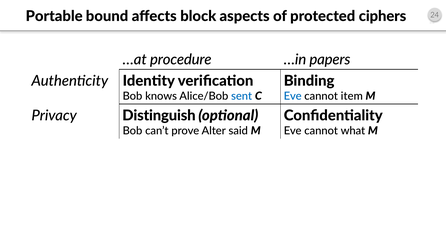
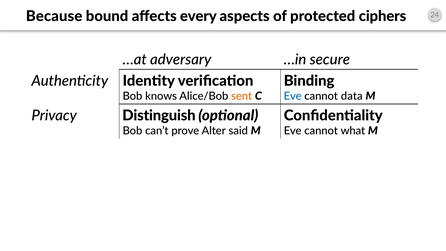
Portable: Portable -> Because (54, 16)
block: block -> every (198, 16)
procedure: procedure -> adversary (181, 60)
papers: papers -> secure (330, 60)
sent colour: blue -> orange (242, 96)
item: item -> data (352, 96)
